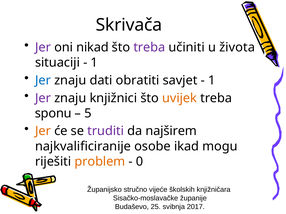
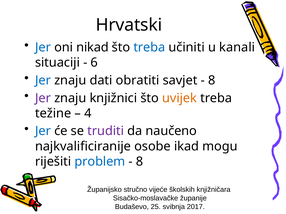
Skrivača: Skrivača -> Hrvatski (129, 25)
Jer colour: purple -> blue (43, 47)
treba colour: purple -> blue (149, 47)
života: života -> kanali (237, 47)
1: 1 -> 6 (94, 63)
1: 1 -> 8 (212, 80)
sponu: sponu -> težine (53, 114)
5: 5 -> 4 (88, 114)
Jer colour: orange -> blue (43, 131)
najširem: najširem -> naučeno (171, 131)
problem colour: orange -> blue (100, 162)
0: 0 -> 8 (140, 162)
